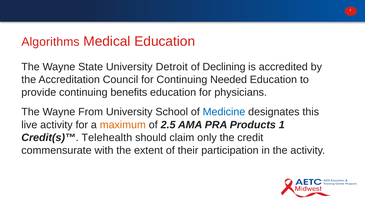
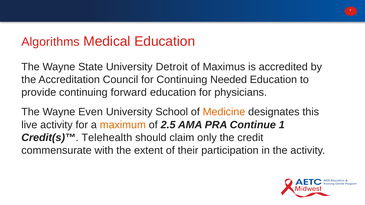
Declining: Declining -> Maximus (224, 67)
benefits: benefits -> forward (129, 93)
From: From -> Even (91, 112)
Medicine colour: blue -> orange (224, 112)
Products: Products -> Continue (253, 125)
